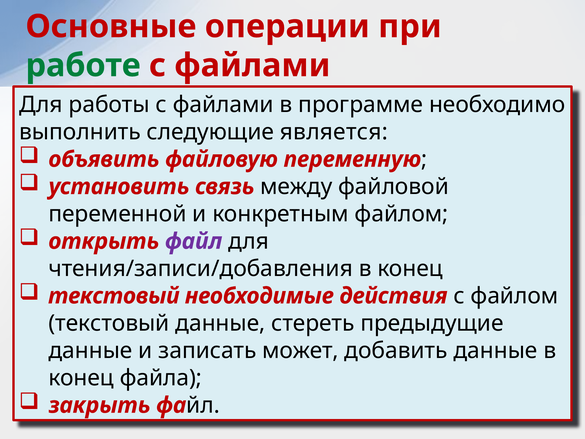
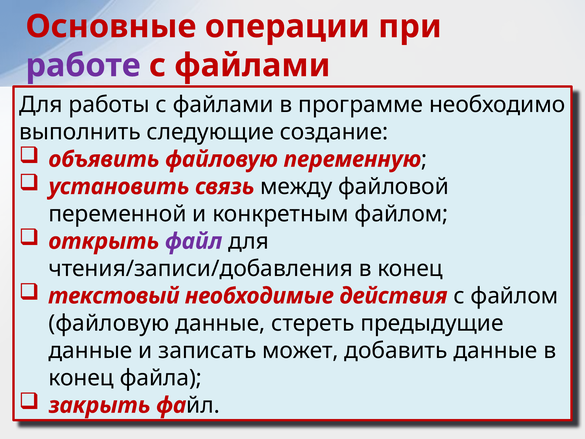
работе colour: green -> purple (83, 65)
является: является -> создание (334, 132)
текстовый: текстовый -> файловую (109, 323)
